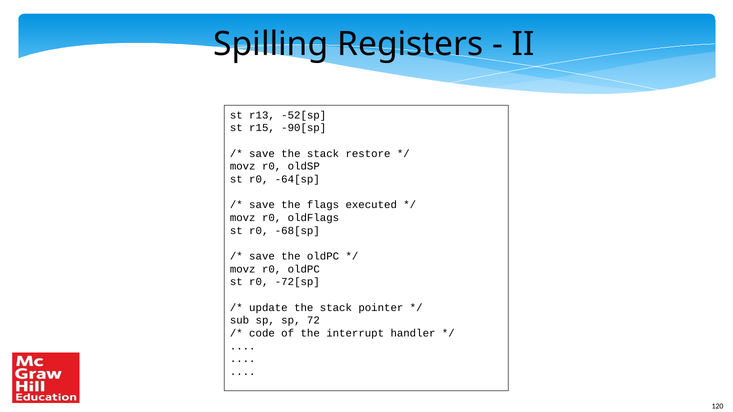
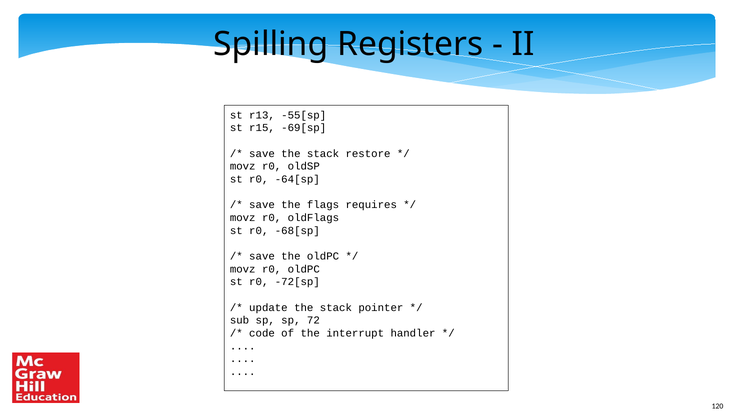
-52[sp: -52[sp -> -55[sp (304, 115)
-90[sp: -90[sp -> -69[sp (304, 128)
executed: executed -> requires (371, 205)
